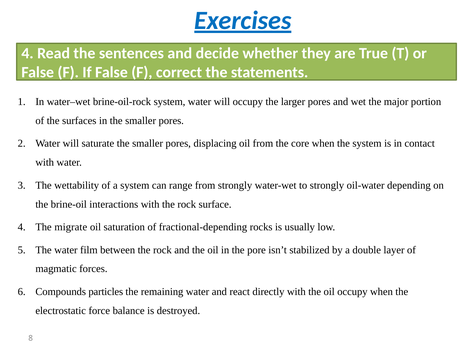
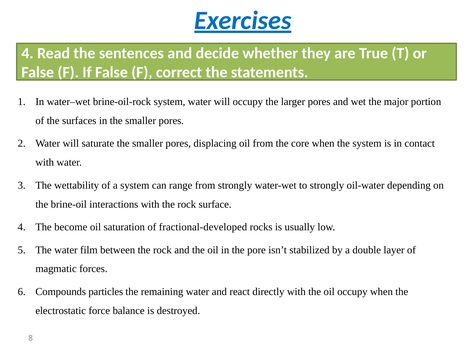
migrate: migrate -> become (71, 227)
fractional-depending: fractional-depending -> fractional-developed (203, 227)
